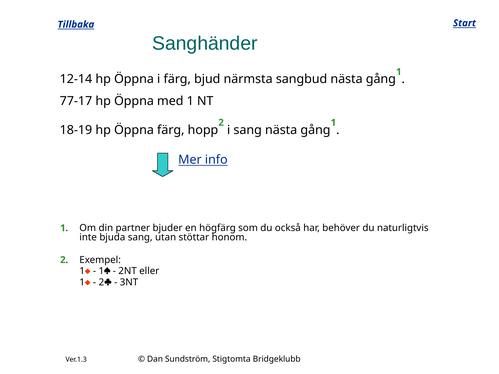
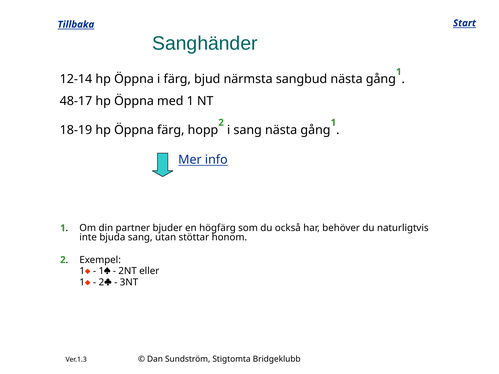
77-17: 77-17 -> 48-17 (76, 101)
